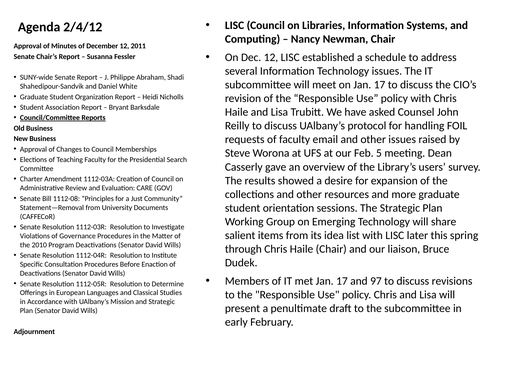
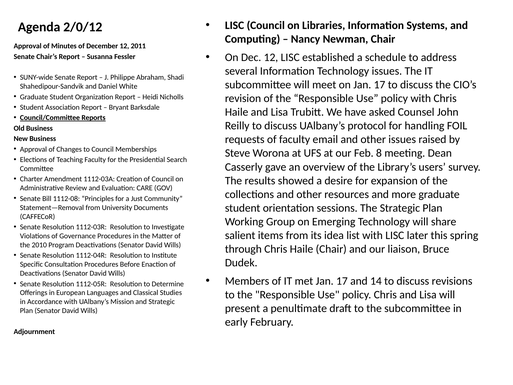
2/4/12: 2/4/12 -> 2/0/12 (83, 27)
5: 5 -> 8 (379, 153)
97: 97 -> 14 (376, 281)
